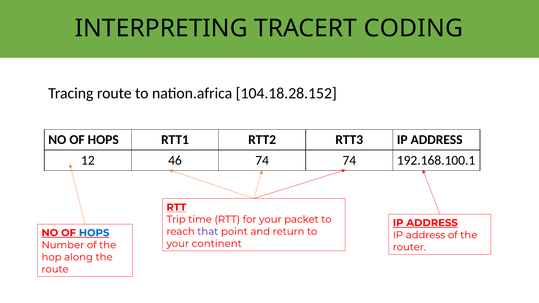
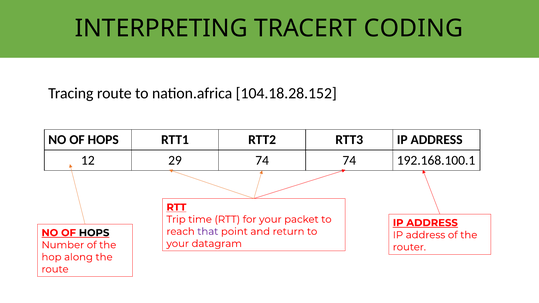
46: 46 -> 29 (175, 160)
HOPS colour: blue -> black (94, 233)
continent: continent -> datagram (217, 244)
